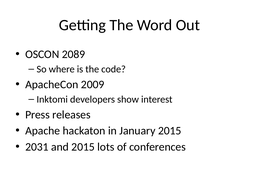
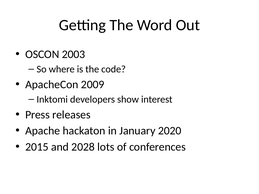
2089: 2089 -> 2003 (74, 54)
January 2015: 2015 -> 2020 (170, 131)
2031: 2031 -> 2015 (37, 147)
and 2015: 2015 -> 2028 (83, 147)
